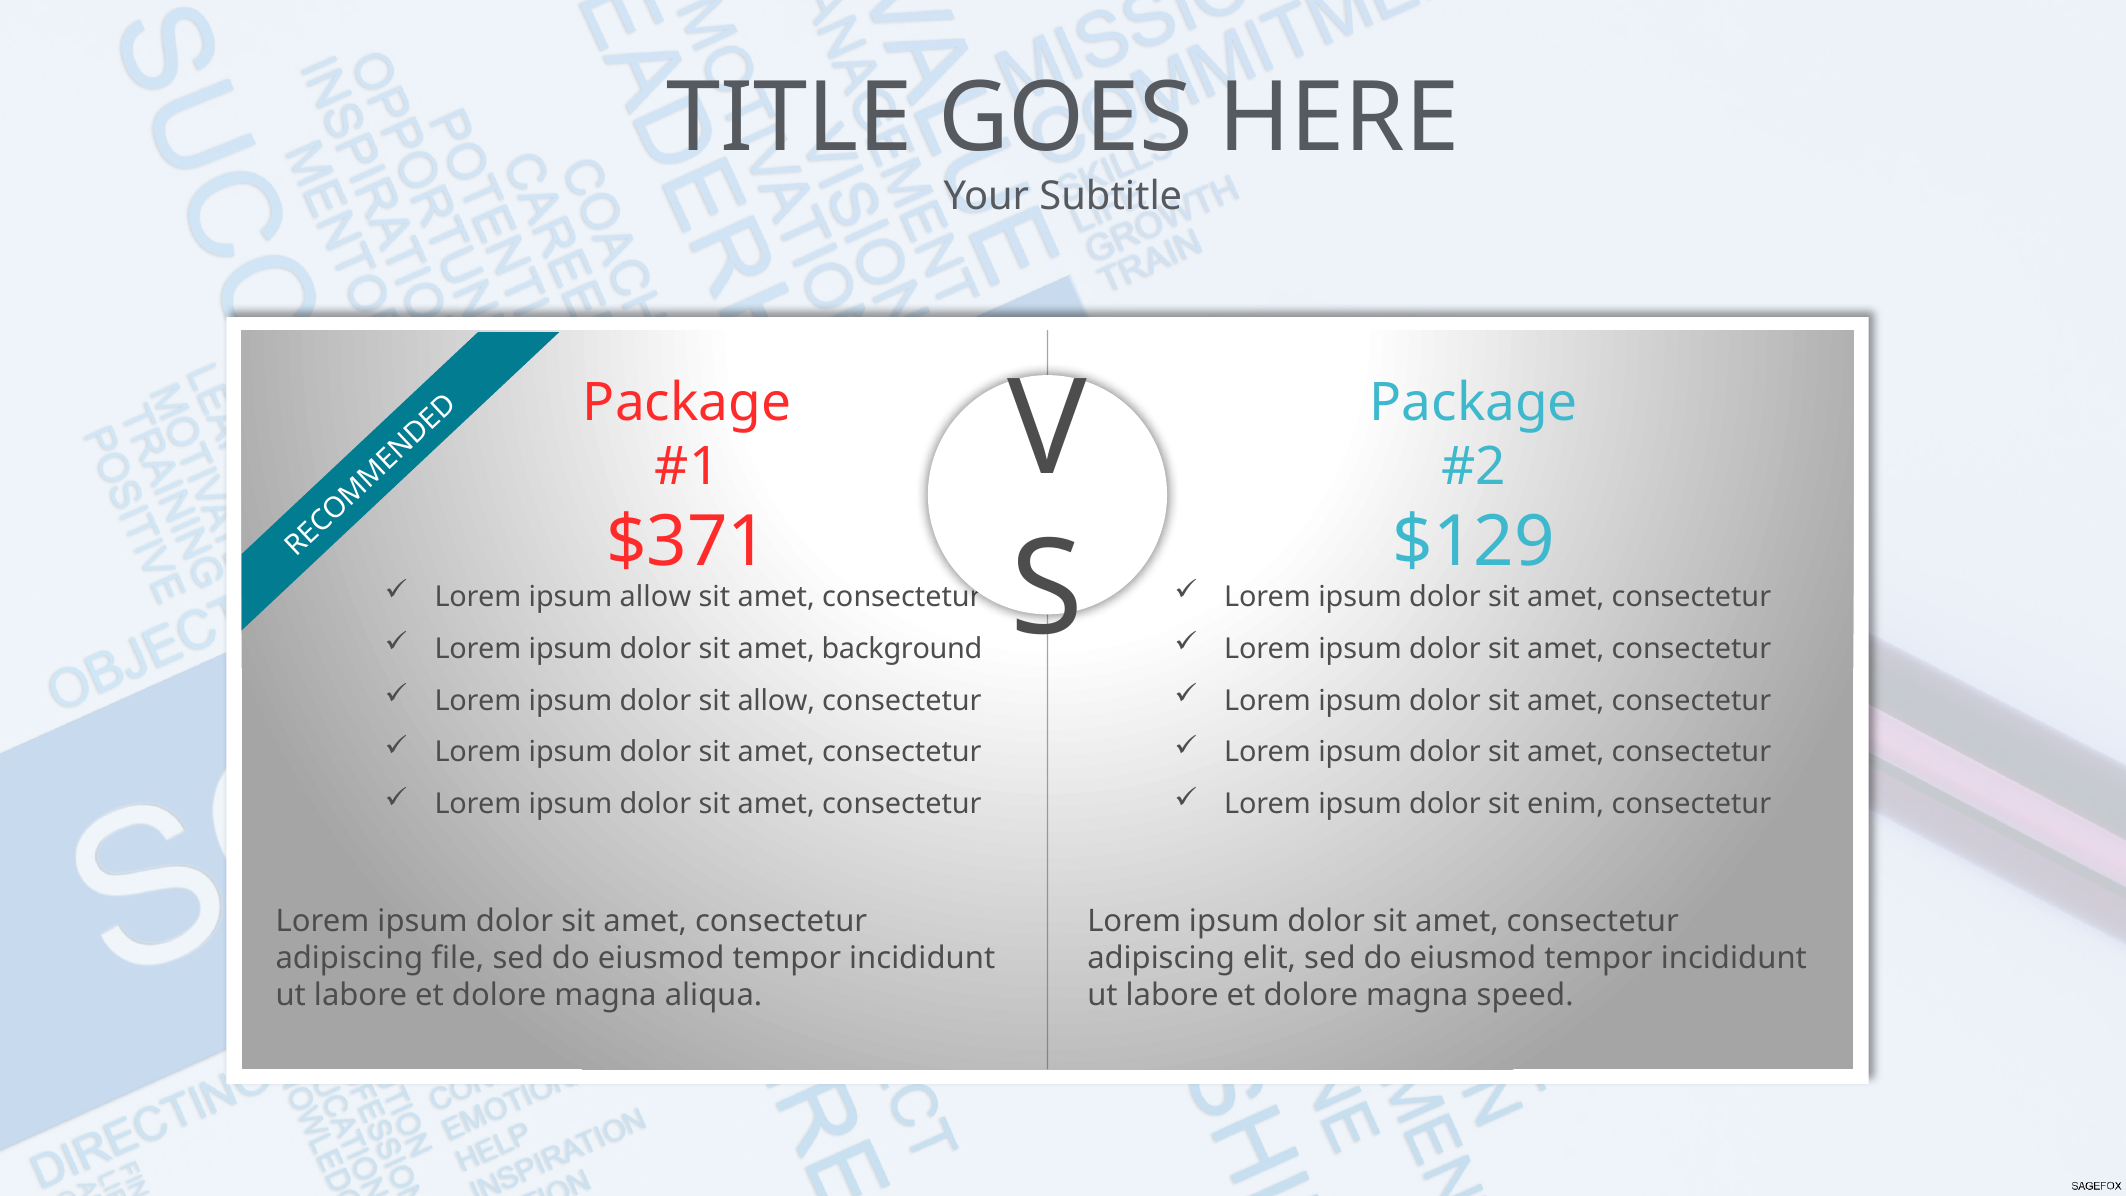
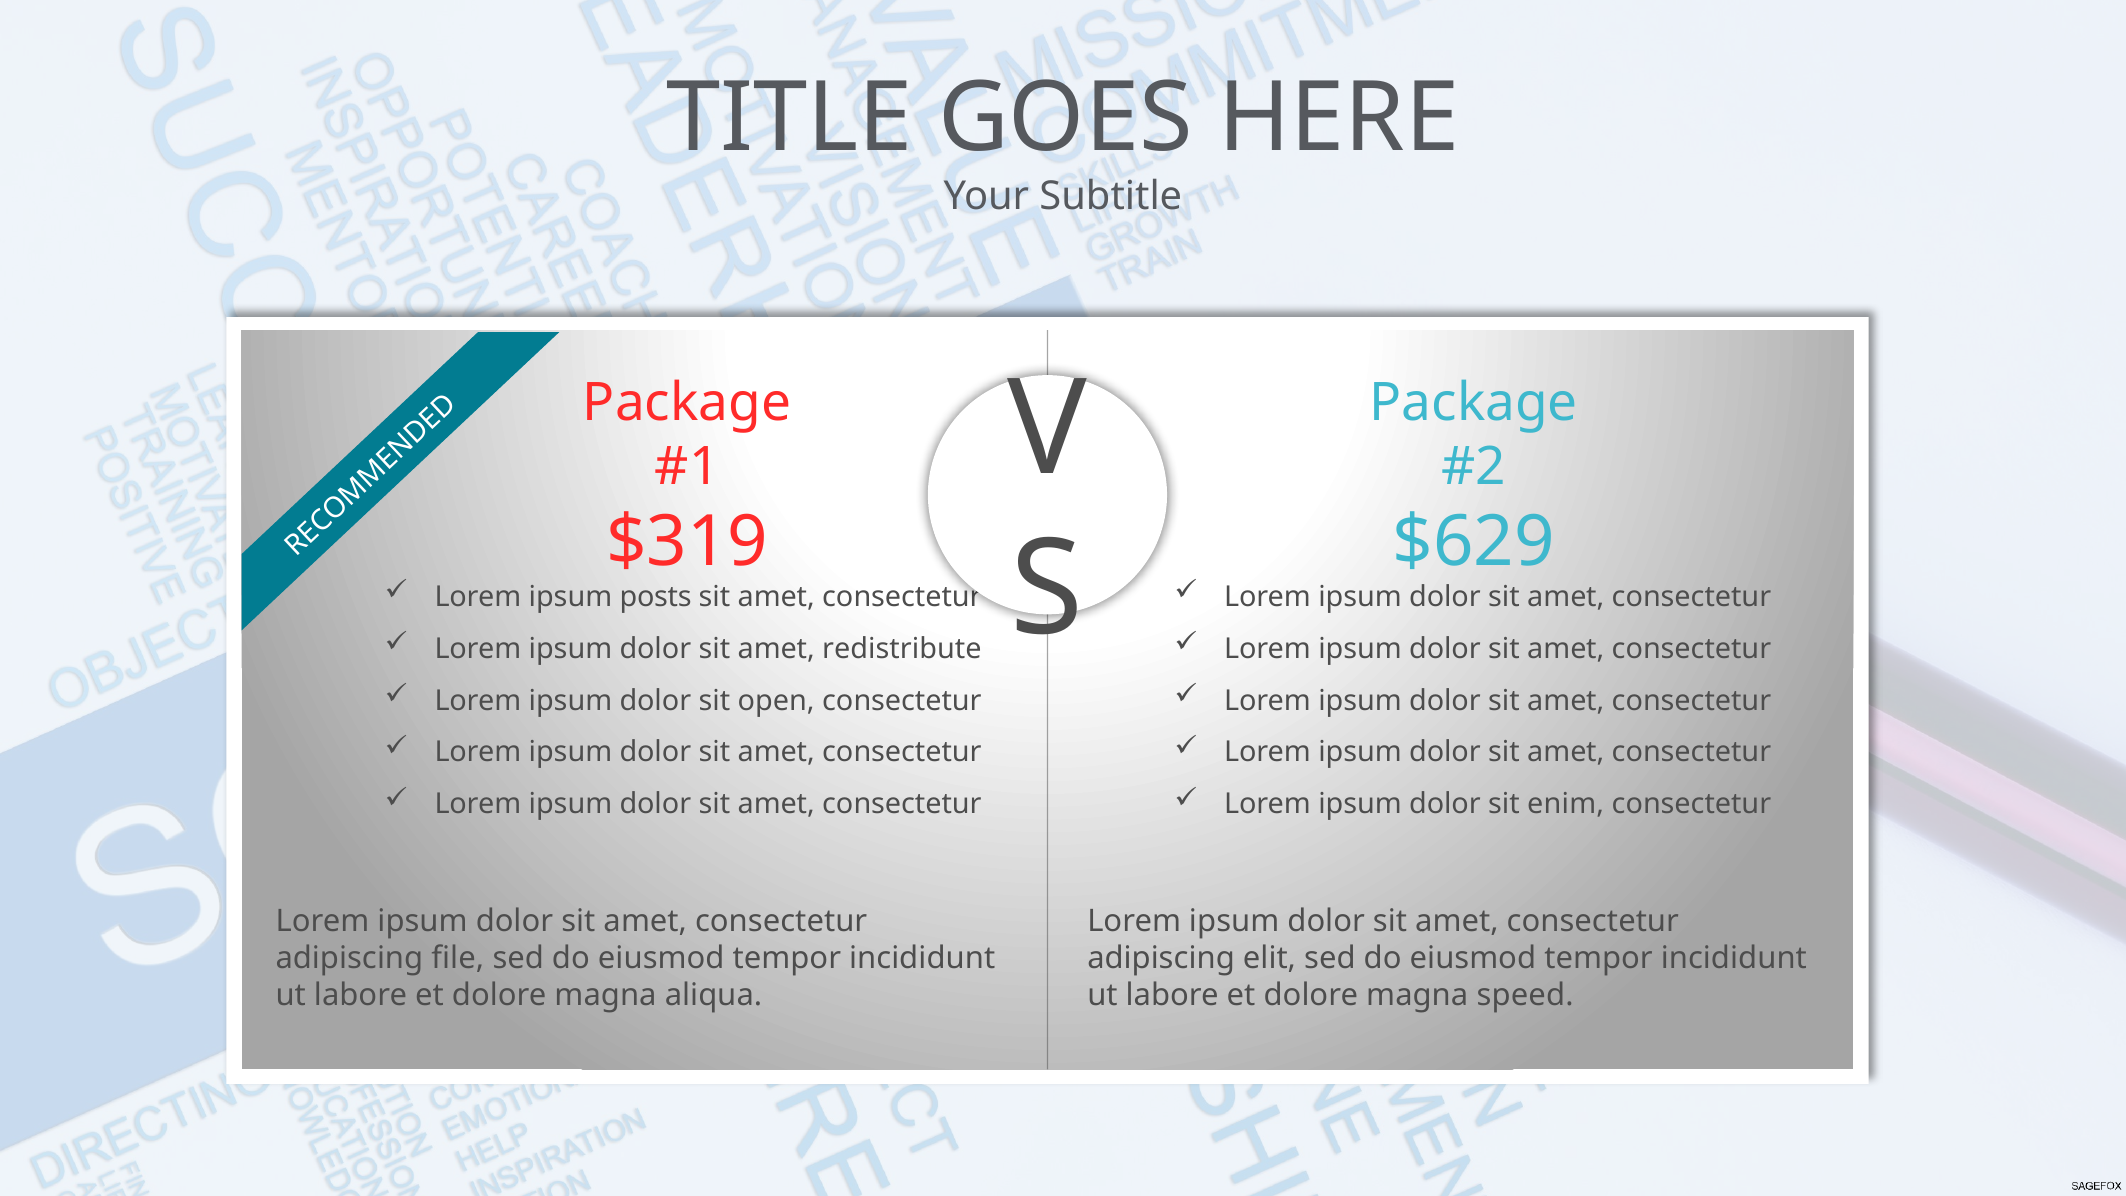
$371: $371 -> $319 (687, 542)
$129: $129 -> $629 (1474, 542)
allow: allow -> posts (656, 597)
background: background -> redistribute (902, 649)
sit allow: allow -> open (776, 701)
